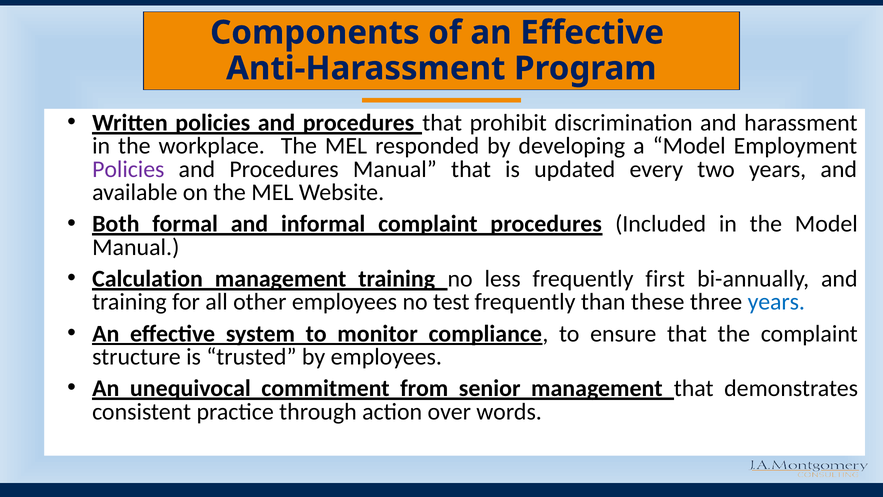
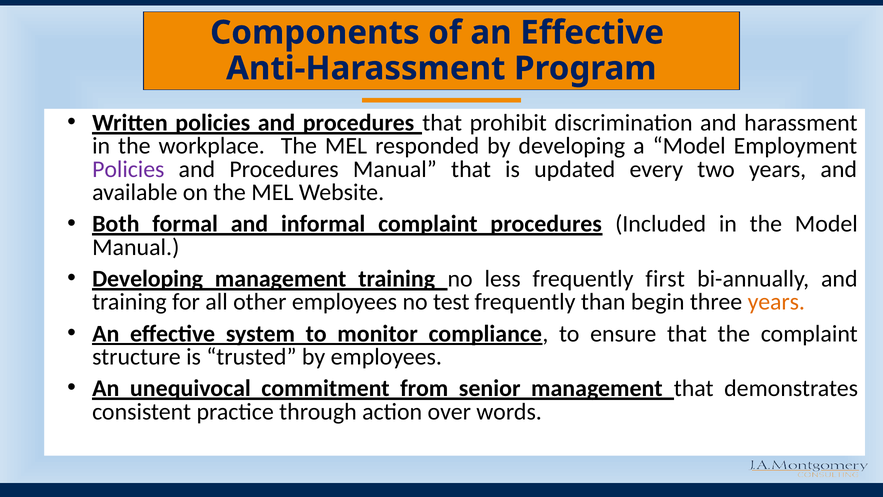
Calculation: Calculation -> Developing (148, 279)
these: these -> begin (658, 302)
years colour: blue -> orange (776, 302)
